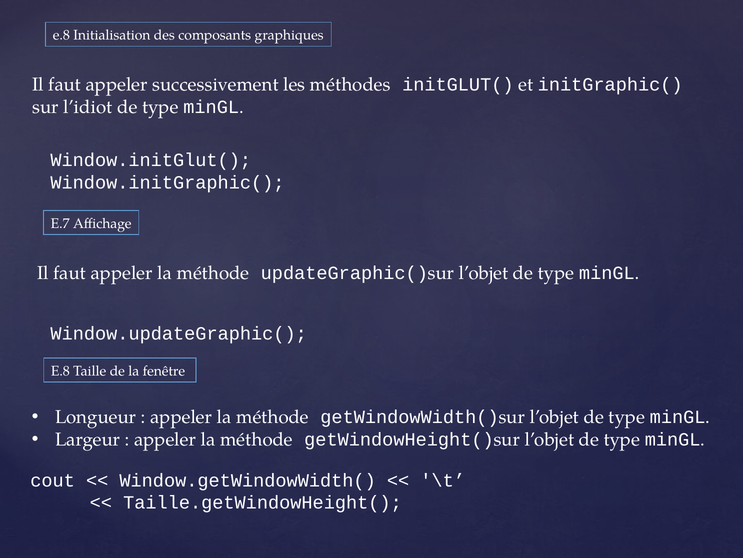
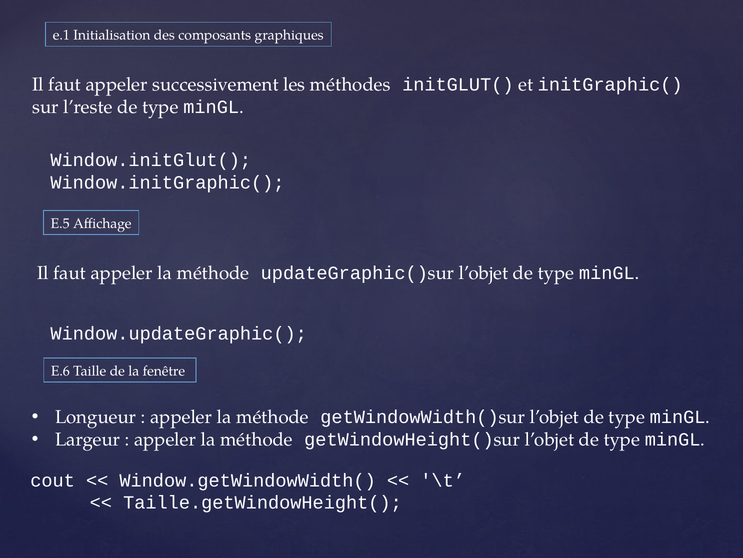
e.8: e.8 -> e.1 (61, 35)
l’idiot: l’idiot -> l’reste (88, 107)
E.7: E.7 -> E.5 (60, 223)
E.8: E.8 -> E.6 (60, 370)
